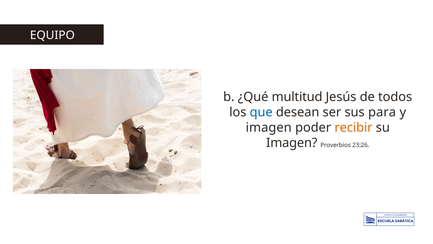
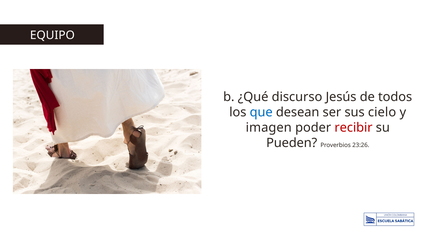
multitud: multitud -> discurso (297, 97)
para: para -> cielo (382, 112)
recibir colour: orange -> red (353, 127)
Imagen: Imagen -> Pueden (292, 143)
